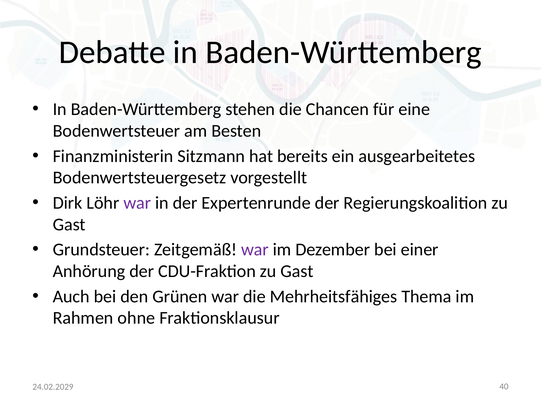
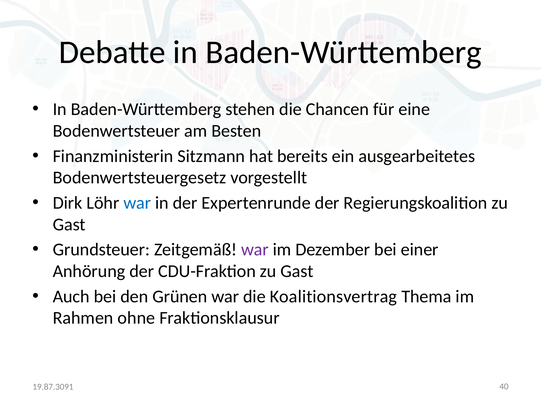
war colour: purple -> blue (137, 203)
Mehrheitsfähiges: Mehrheitsfähiges -> Koalitionsvertrag (333, 297)
24.02.2029: 24.02.2029 -> 19.87.3091 (53, 387)
